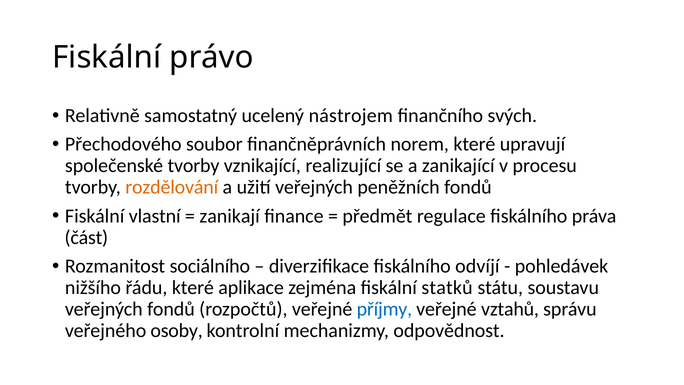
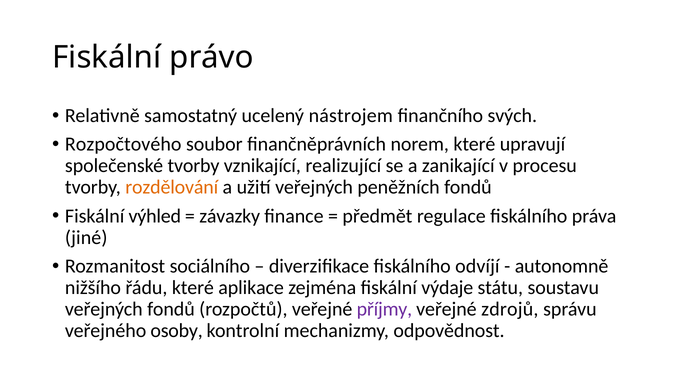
Přechodového: Přechodového -> Rozpočtového (123, 144)
vlastní: vlastní -> výhled (155, 216)
zanikají: zanikají -> závazky (230, 216)
část: část -> jiné (86, 237)
pohledávek: pohledávek -> autonomně (562, 266)
statků: statků -> výdaje (447, 288)
příjmy colour: blue -> purple (384, 309)
vztahů: vztahů -> zdrojů (510, 309)
